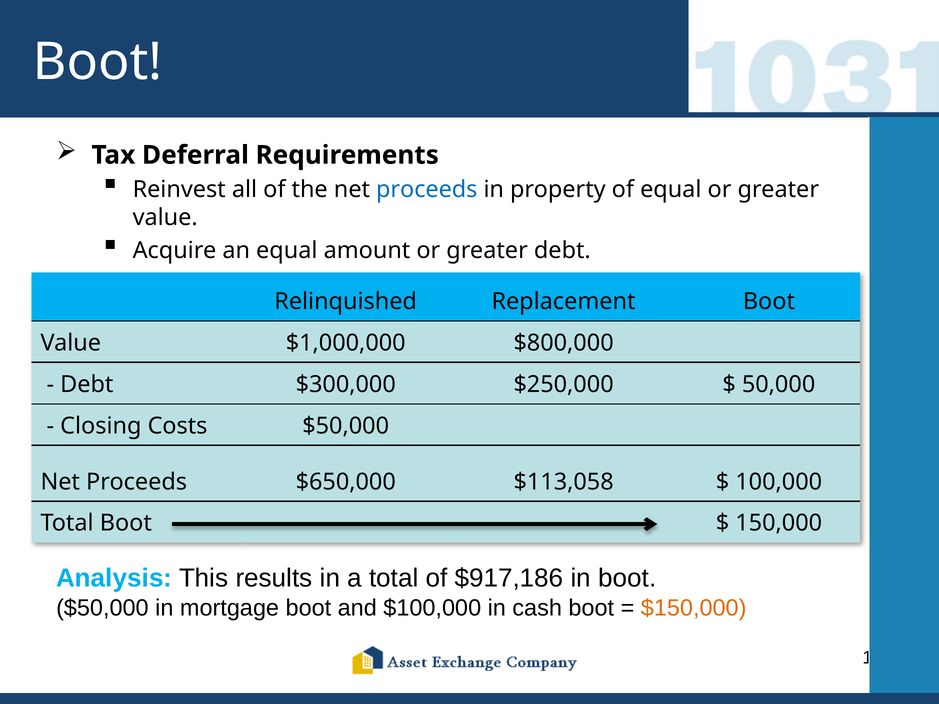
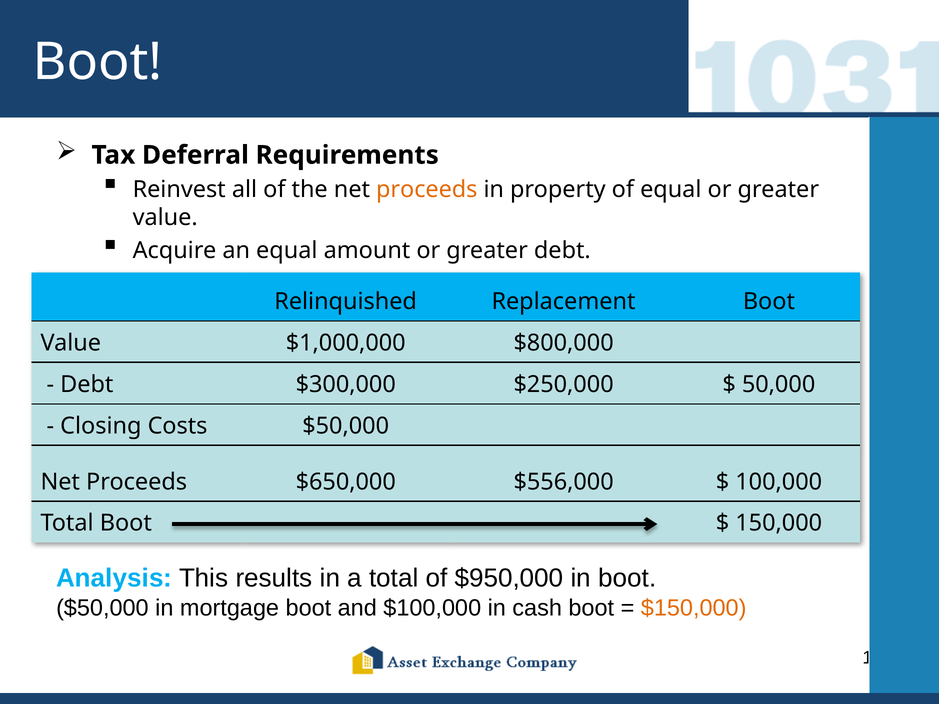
proceeds colour: blue -> orange (427, 189)
$113,058: $113,058 -> $556,000 (564, 482)
$917,186: $917,186 -> $950,000 (509, 578)
